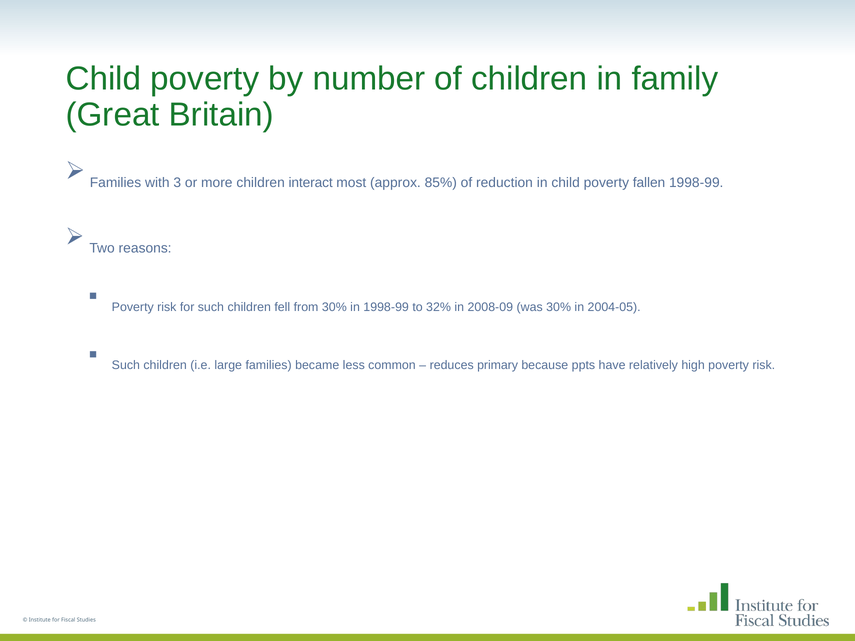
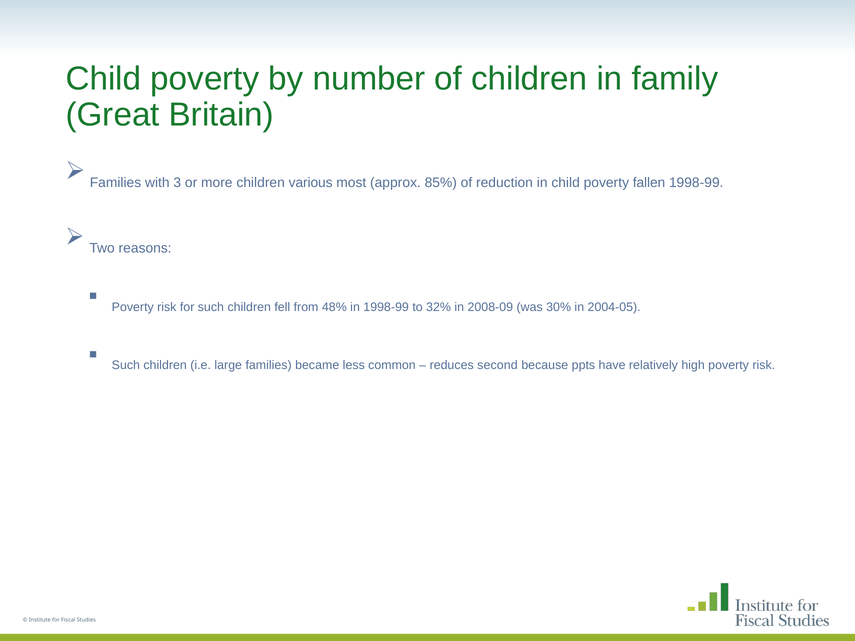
interact: interact -> various (311, 183)
from 30%: 30% -> 48% (334, 307)
primary: primary -> second (497, 365)
